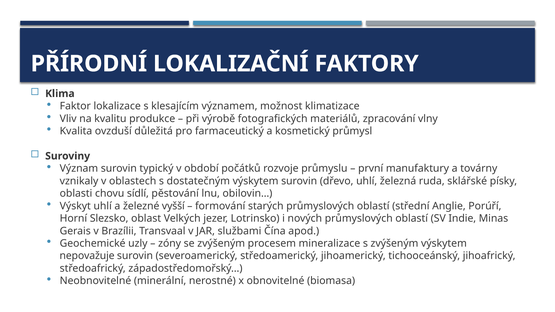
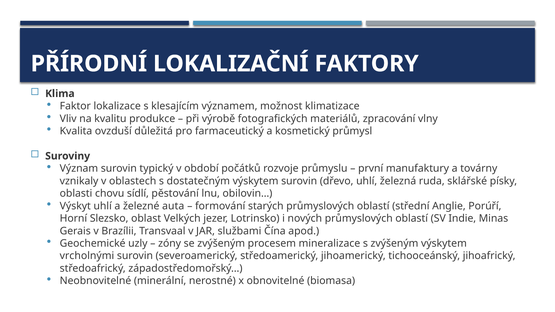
vyšší: vyšší -> auta (173, 206)
nepovažuje: nepovažuje -> vrcholnými (87, 256)
